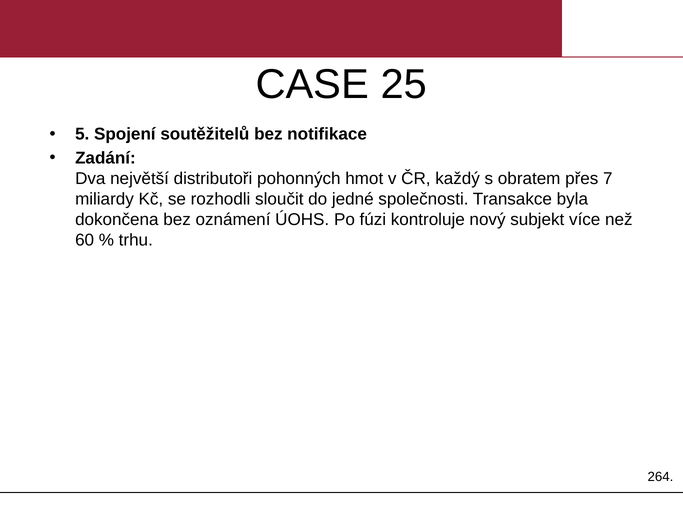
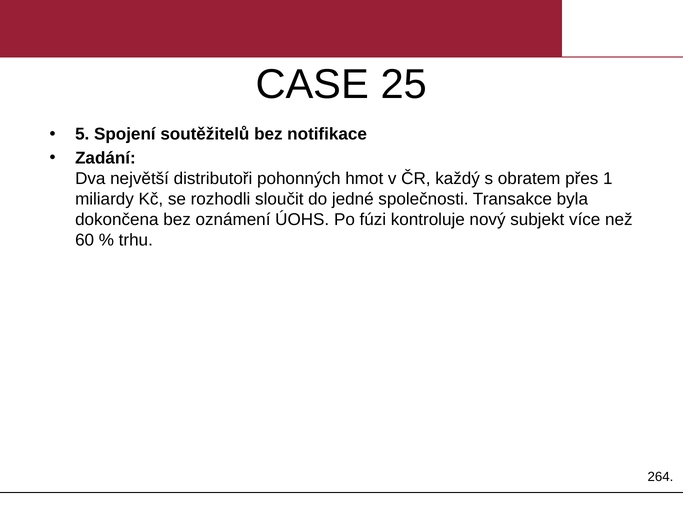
7: 7 -> 1 (608, 179)
